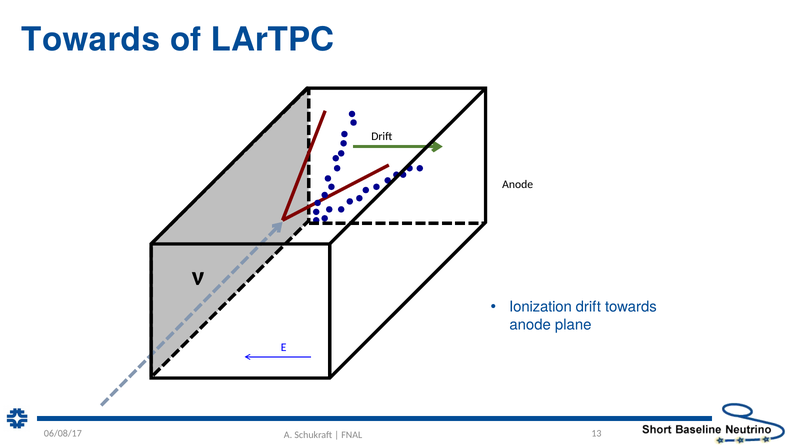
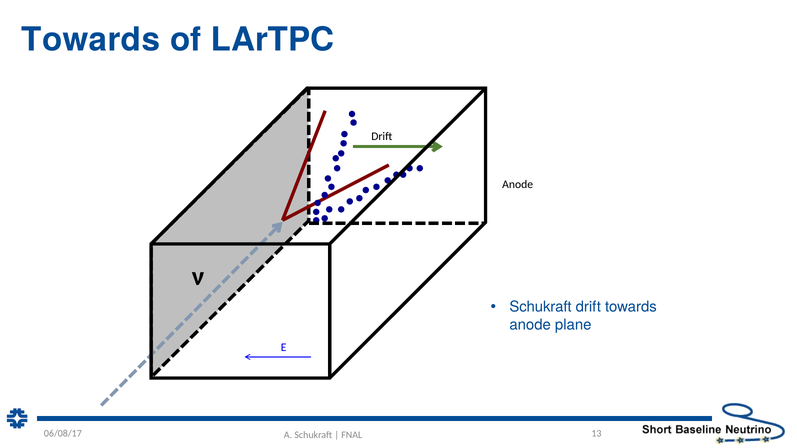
Ionization: Ionization -> Schukraft (541, 307)
